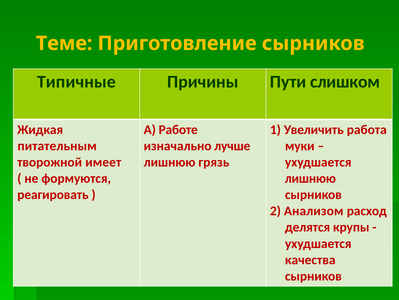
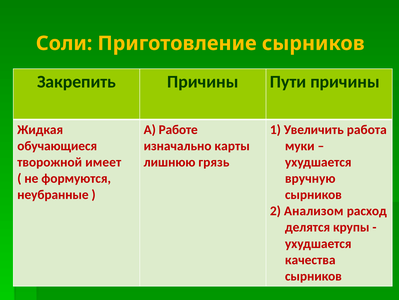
Теме: Теме -> Соли (64, 43)
Типичные: Типичные -> Закрепить (76, 82)
Пути слишком: слишком -> причины (345, 82)
питательным: питательным -> обучающиеся (57, 146)
лучше: лучше -> карты (232, 146)
лишнюю: лишнюю -> вручную (310, 178)
реагировать: реагировать -> неубранные (53, 194)
